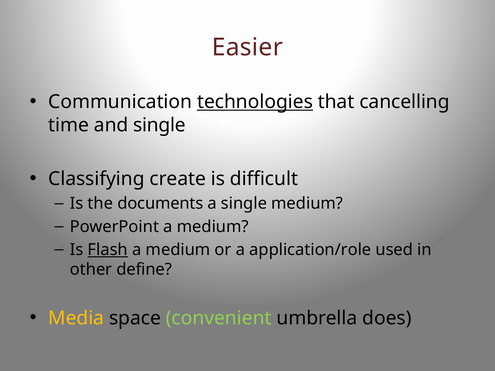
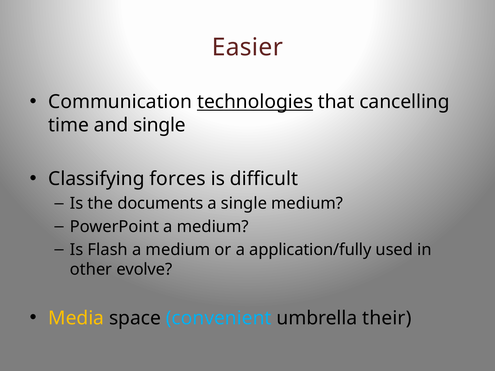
create: create -> forces (178, 179)
Flash underline: present -> none (108, 250)
application/role: application/role -> application/fully (310, 250)
define: define -> evolve (144, 270)
convenient colour: light green -> light blue (219, 318)
does: does -> their (387, 318)
